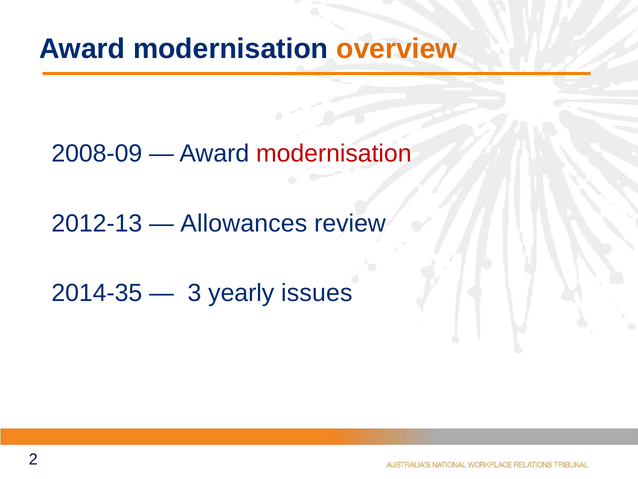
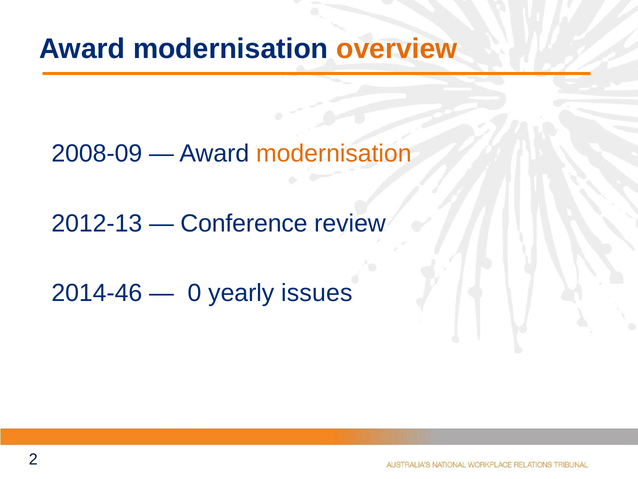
modernisation colour: red -> orange (334, 154)
Allowances: Allowances -> Conference (244, 223)
2014-35: 2014-35 -> 2014-46 (97, 293)
3: 3 -> 0 (195, 293)
